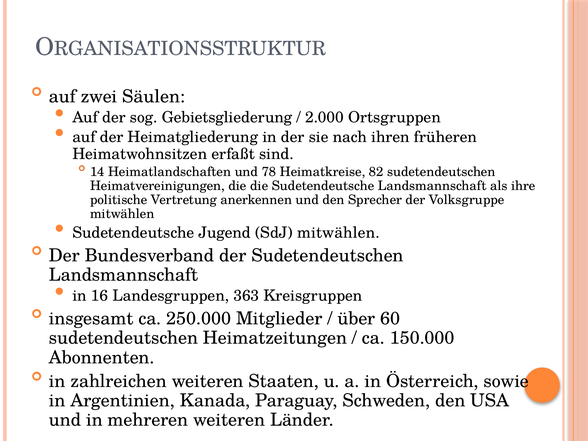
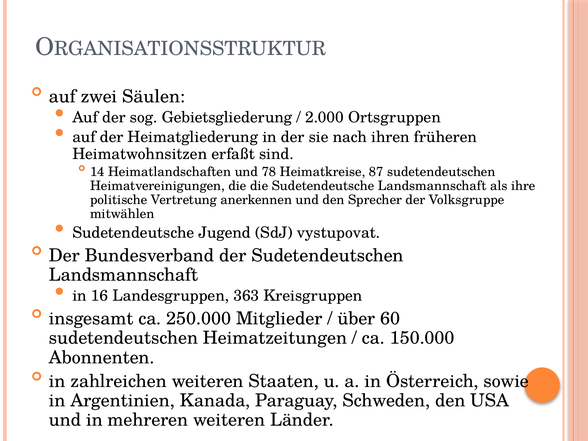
82: 82 -> 87 (376, 172)
SdJ mitwählen: mitwählen -> vystupovat (339, 233)
